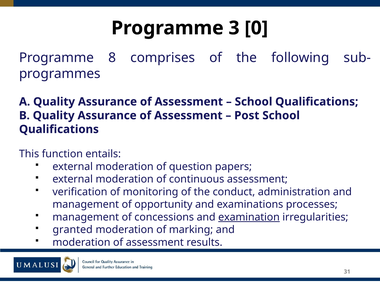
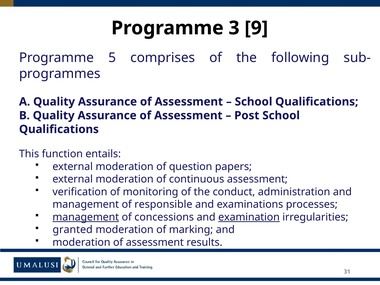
0: 0 -> 9 (256, 28)
8: 8 -> 5 (112, 58)
opportunity: opportunity -> responsible (163, 204)
management underline: none -> present (86, 217)
